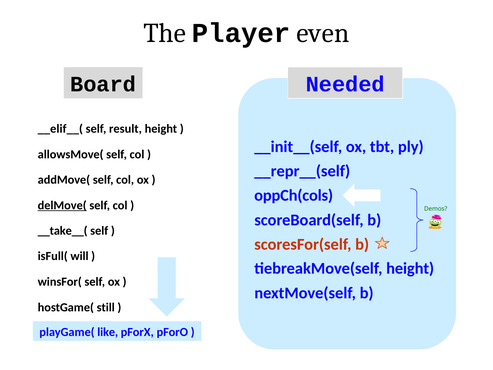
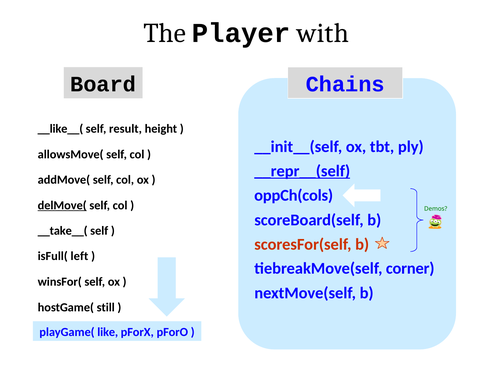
even: even -> with (323, 33)
Needed: Needed -> Chains (345, 84)
__elif__(: __elif__( -> __like__( (60, 129)
__repr__(self underline: none -> present (302, 171)
will: will -> left (79, 256)
tiebreakMove(self height: height -> corner (410, 268)
